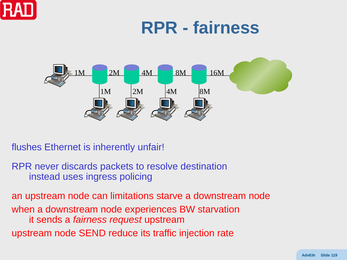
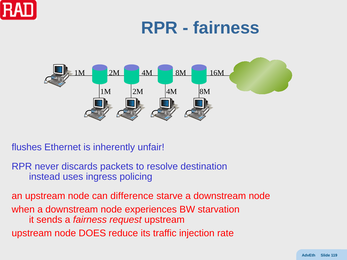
limitations: limitations -> difference (132, 196)
SEND: SEND -> DOES (92, 233)
